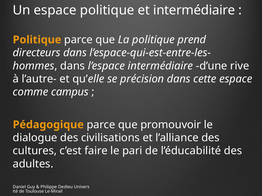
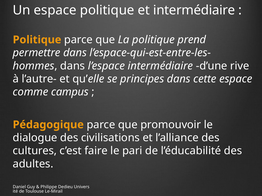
directeurs: directeurs -> permettre (37, 53)
précision: précision -> principes (142, 79)
